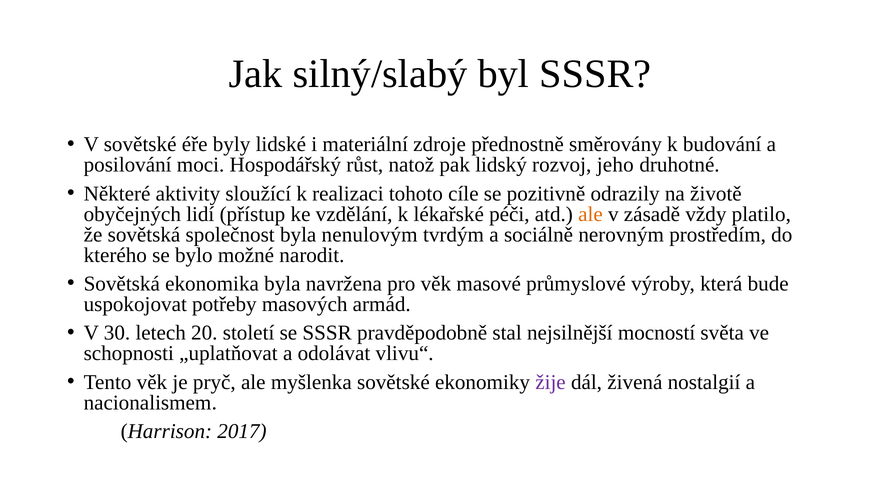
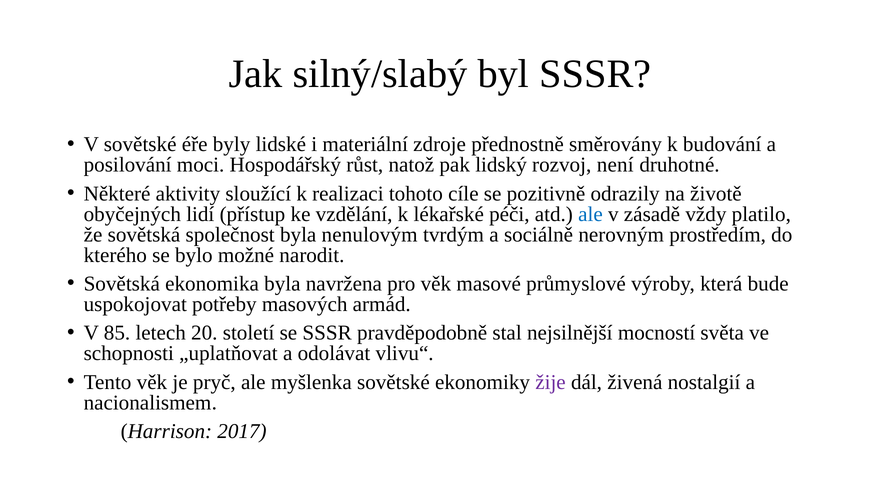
jeho: jeho -> není (615, 165)
ale colour: orange -> blue (590, 214)
30: 30 -> 85 (117, 333)
